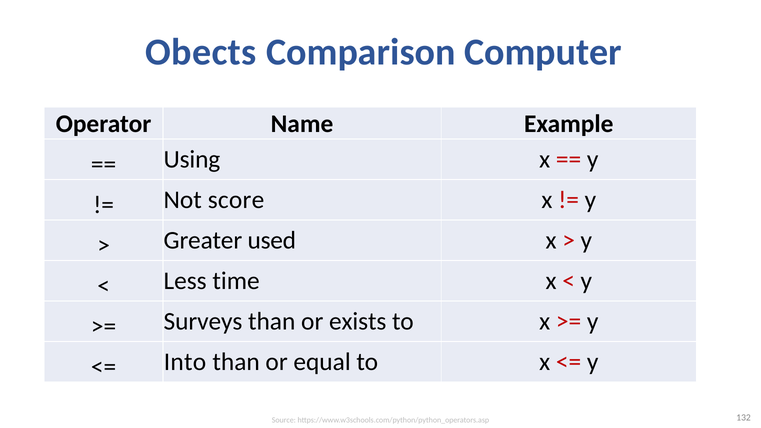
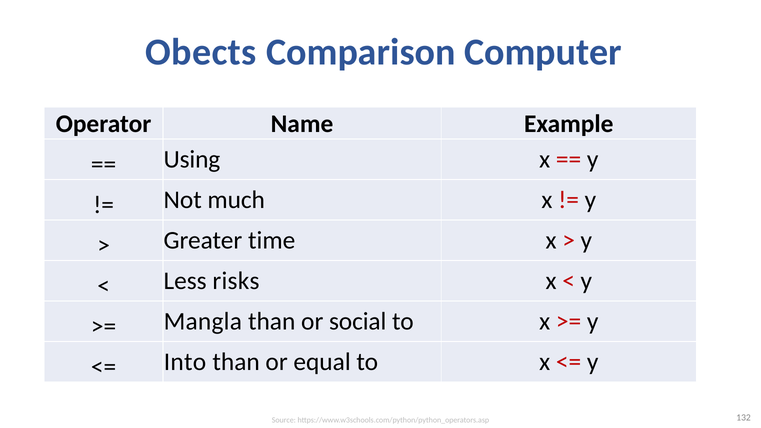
score: score -> much (236, 200)
used: used -> time (272, 241)
time: time -> risks (236, 281)
Surveys: Surveys -> Mangla (203, 322)
exists: exists -> social (358, 322)
